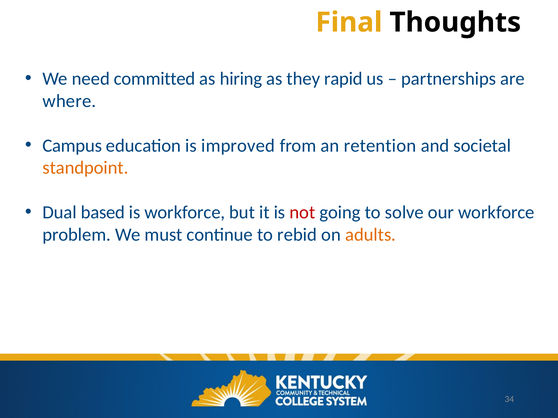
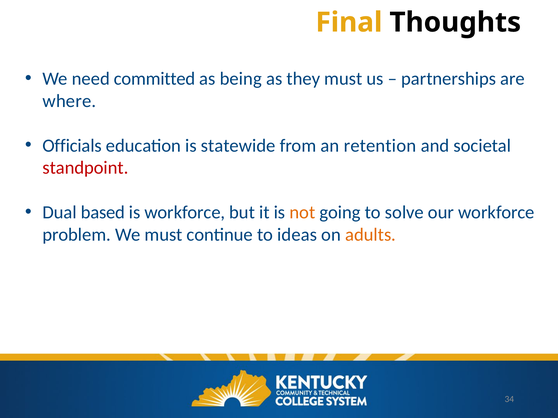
hiring: hiring -> being (241, 79)
they rapid: rapid -> must (343, 79)
Campus: Campus -> Officials (72, 146)
improved: improved -> statewide (238, 146)
standpoint colour: orange -> red (85, 168)
not colour: red -> orange (302, 213)
rebid: rebid -> ideas (297, 235)
